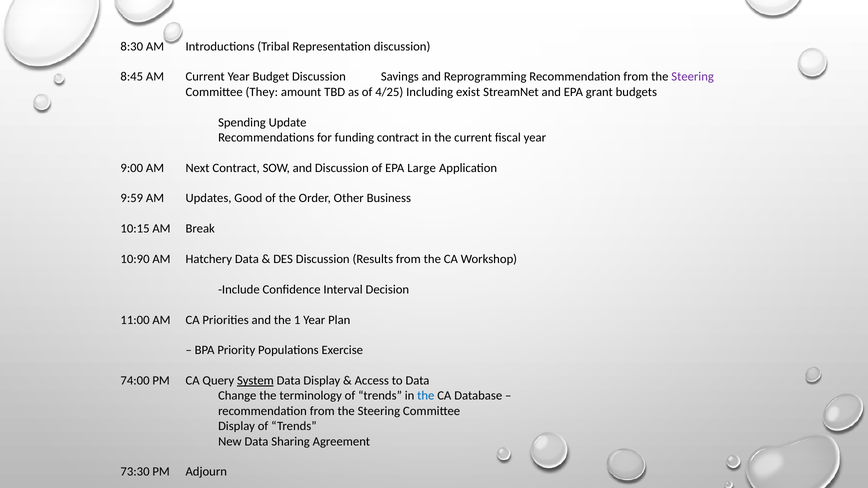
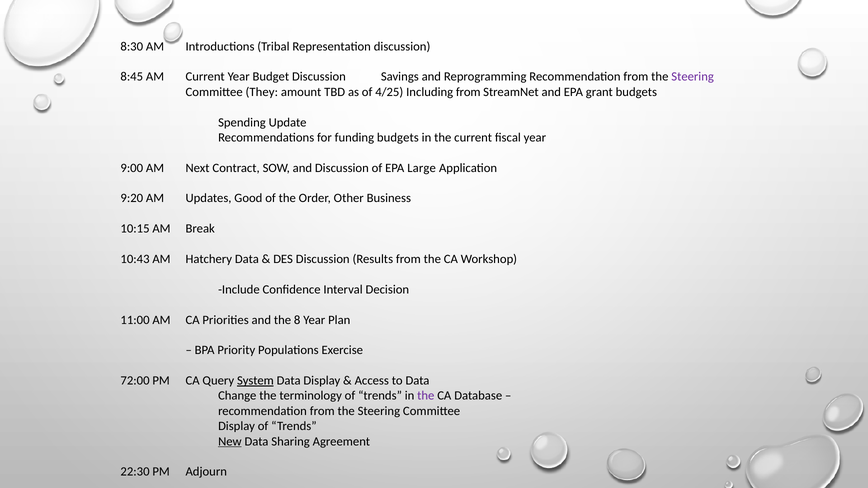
Including exist: exist -> from (468, 92)
funding contract: contract -> budgets (398, 138)
9:59: 9:59 -> 9:20 (132, 198)
10:90: 10:90 -> 10:43 (135, 259)
1: 1 -> 8 (297, 320)
74:00: 74:00 -> 72:00 (135, 381)
the colour: blue -> purple (426, 396)
New underline: none -> present (230, 442)
73:30: 73:30 -> 22:30 (135, 472)
